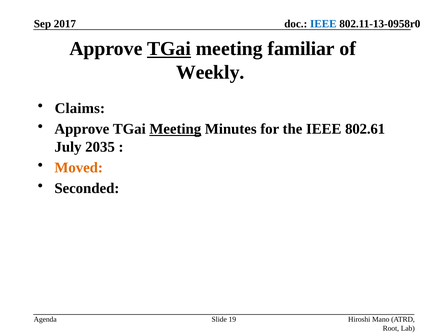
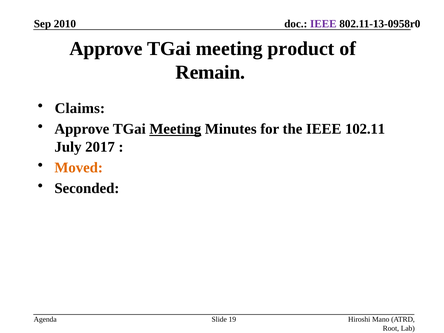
2017: 2017 -> 2010 (65, 24)
IEEE colour: blue -> purple (323, 24)
TGai underline: present -> none (169, 49)
familiar: familiar -> product (301, 49)
Weekly: Weekly -> Remain (210, 72)
802.61: 802.61 -> 102.11 (365, 129)
2035: 2035 -> 2017 (100, 147)
